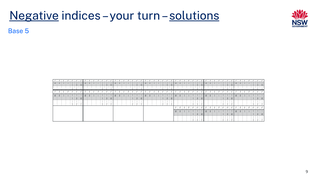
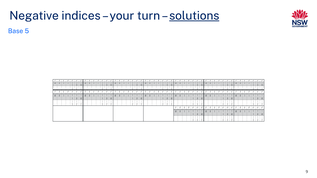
Negative underline: present -> none (34, 16)
